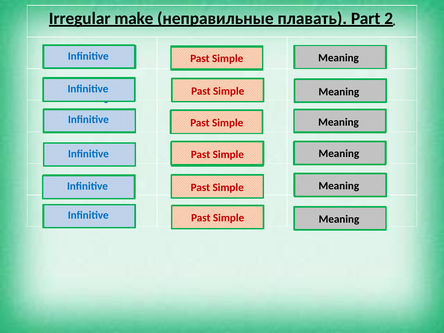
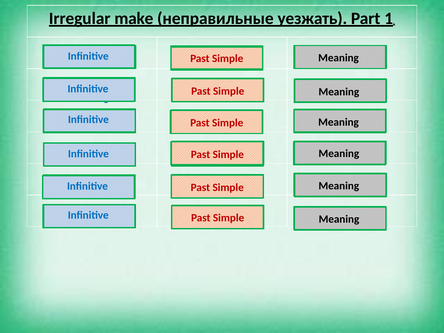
неправильные плавать: плавать -> уезжать (312, 18)
2: 2 -> 1 (389, 18)
